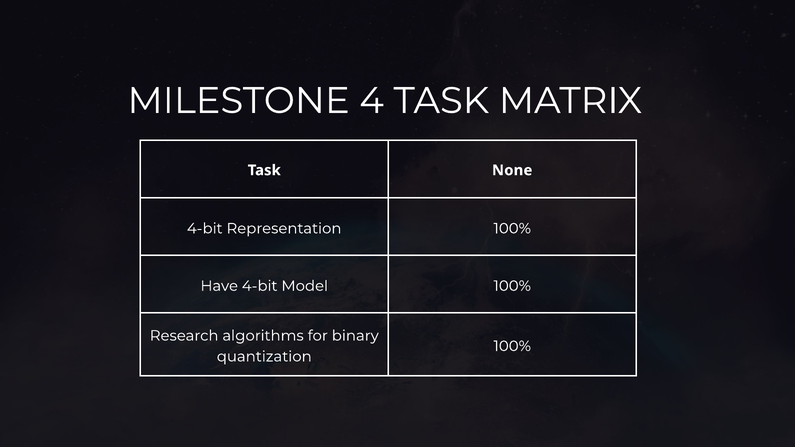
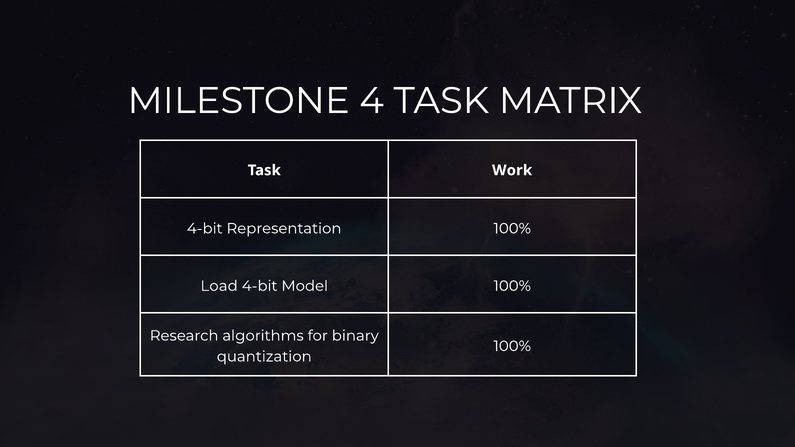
None: None -> Work (512, 170)
Have: Have -> Load (219, 286)
